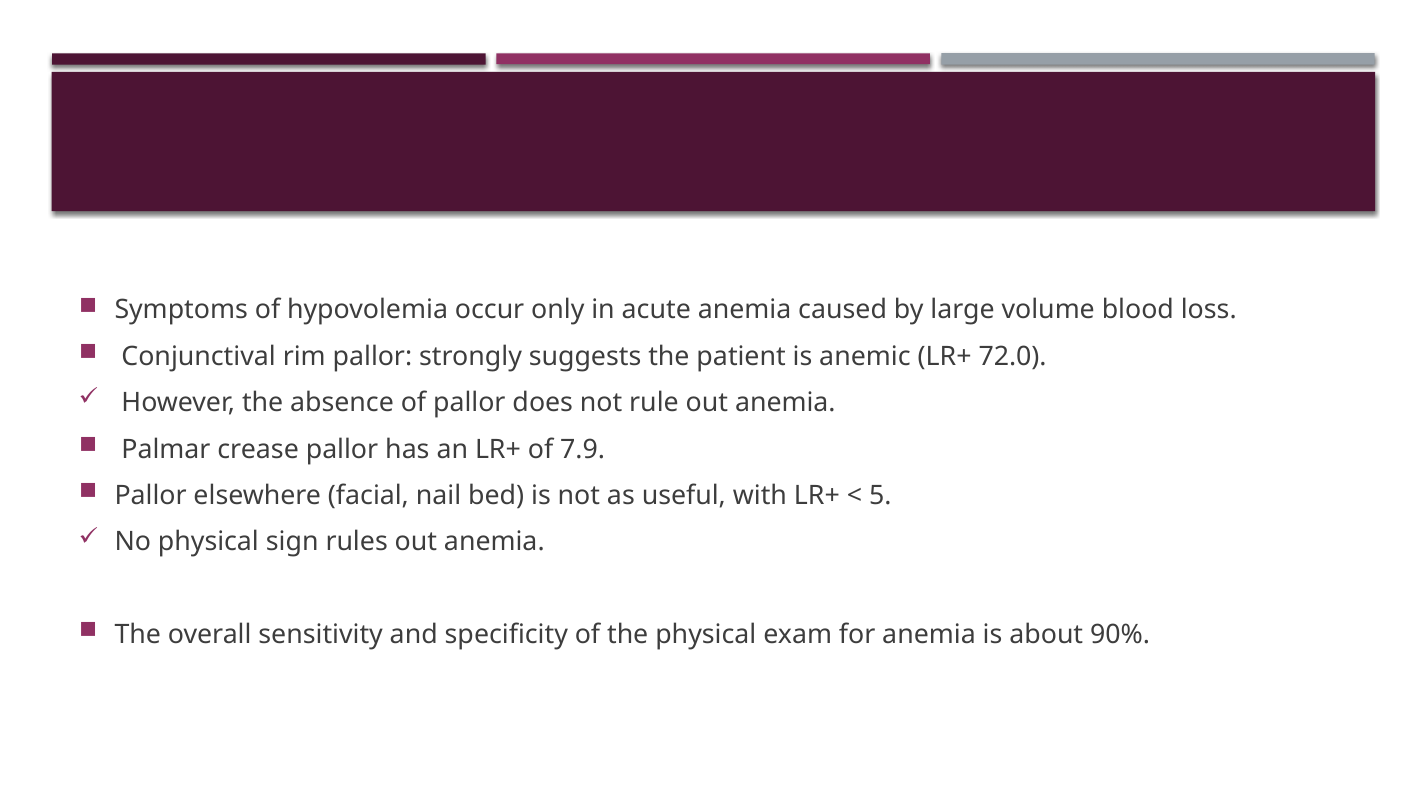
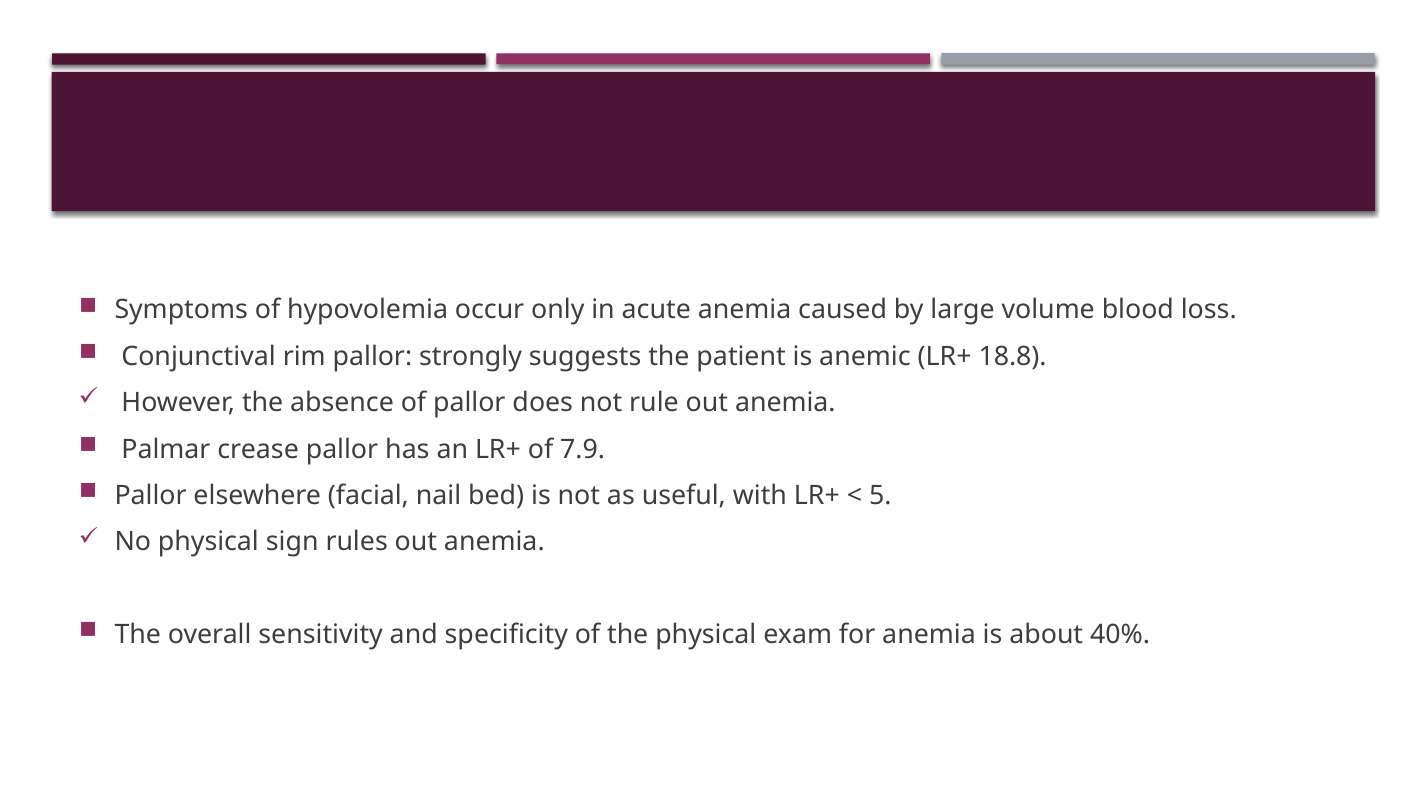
72.0: 72.0 -> 18.8 (1013, 356)
90%: 90% -> 40% (1120, 635)
